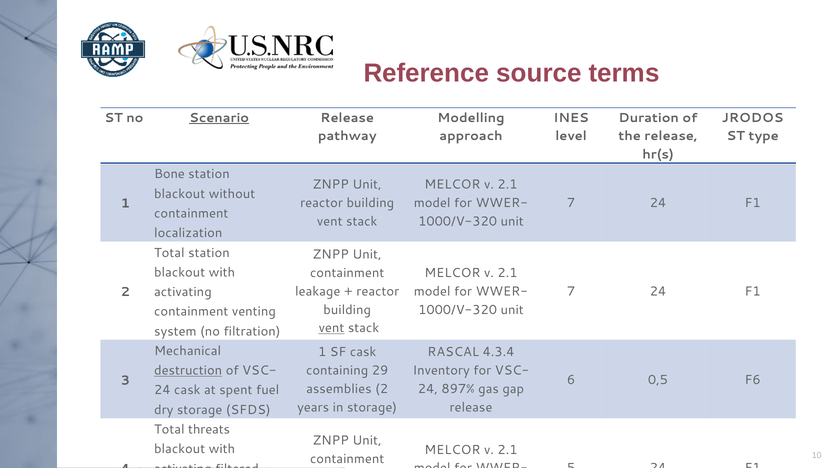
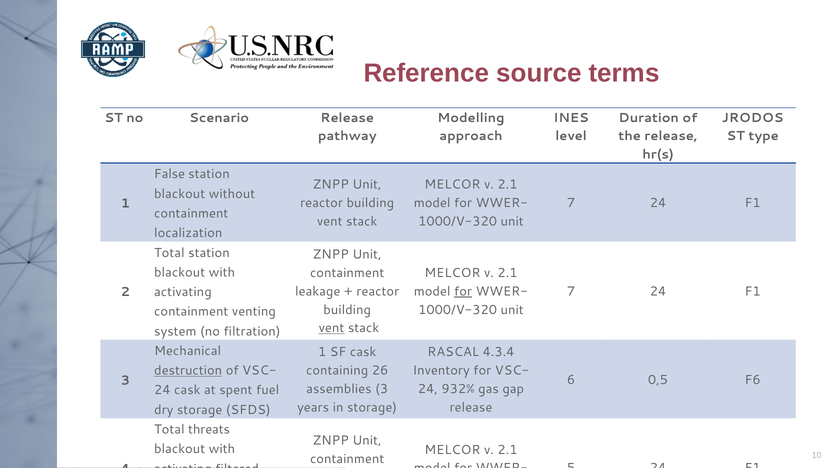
Scenario underline: present -> none (219, 118)
Bone: Bone -> False (169, 174)
for underline: none -> present (463, 291)
29: 29 -> 26 (380, 371)
assemblies 2: 2 -> 3 (382, 389)
897%: 897% -> 932% (458, 389)
